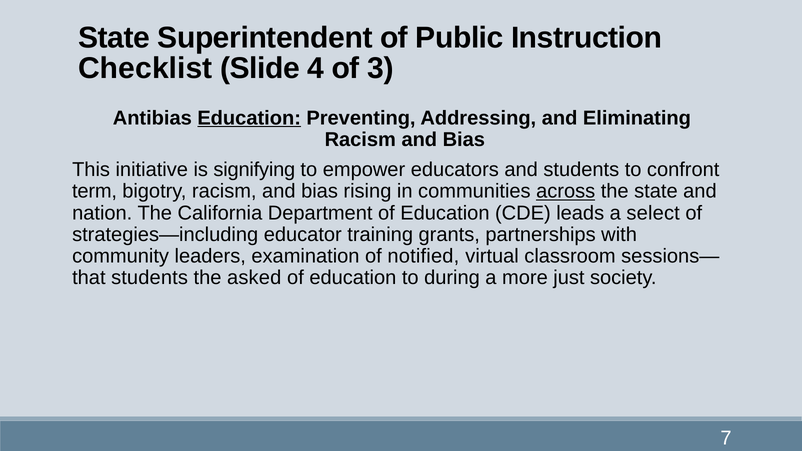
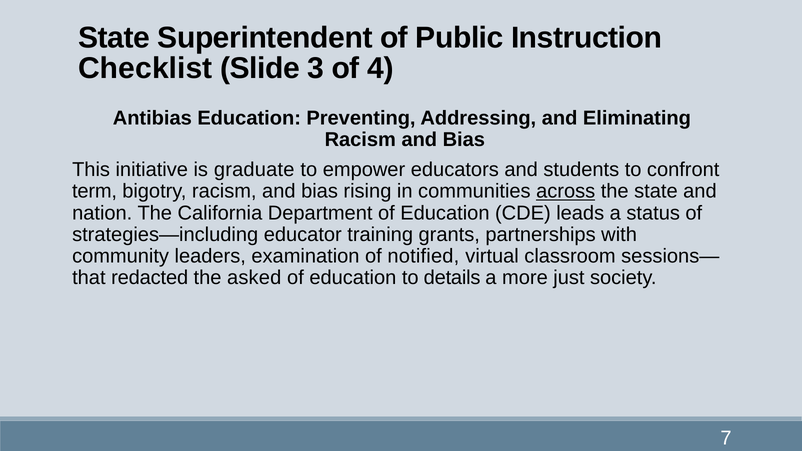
4: 4 -> 3 (316, 68)
3: 3 -> 4 (380, 68)
Education underline: present -> none (249, 118)
signifying: signifying -> graduate (254, 170)
select: select -> status (653, 213)
students: students -> redacted (150, 278)
during: during -> details (452, 278)
